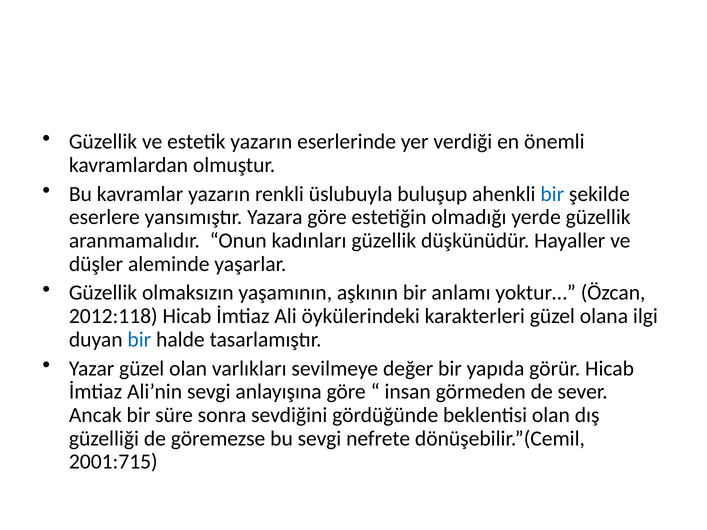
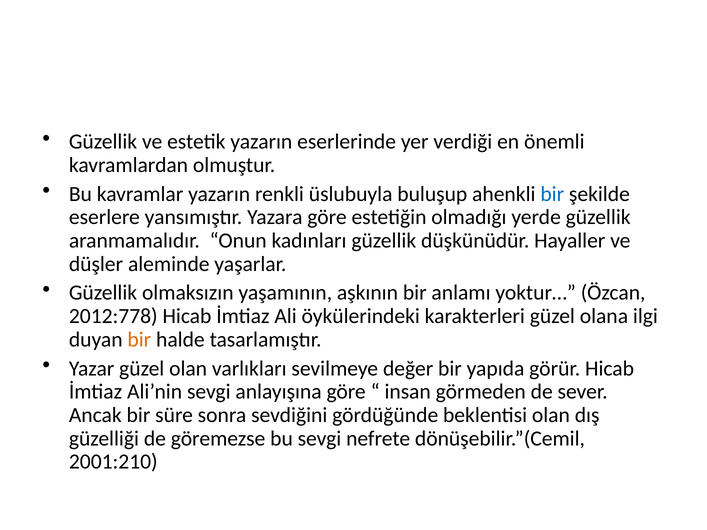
2012:118: 2012:118 -> 2012:778 (113, 316)
bir colour: blue -> orange (139, 340)
2001:715: 2001:715 -> 2001:210 (113, 462)
